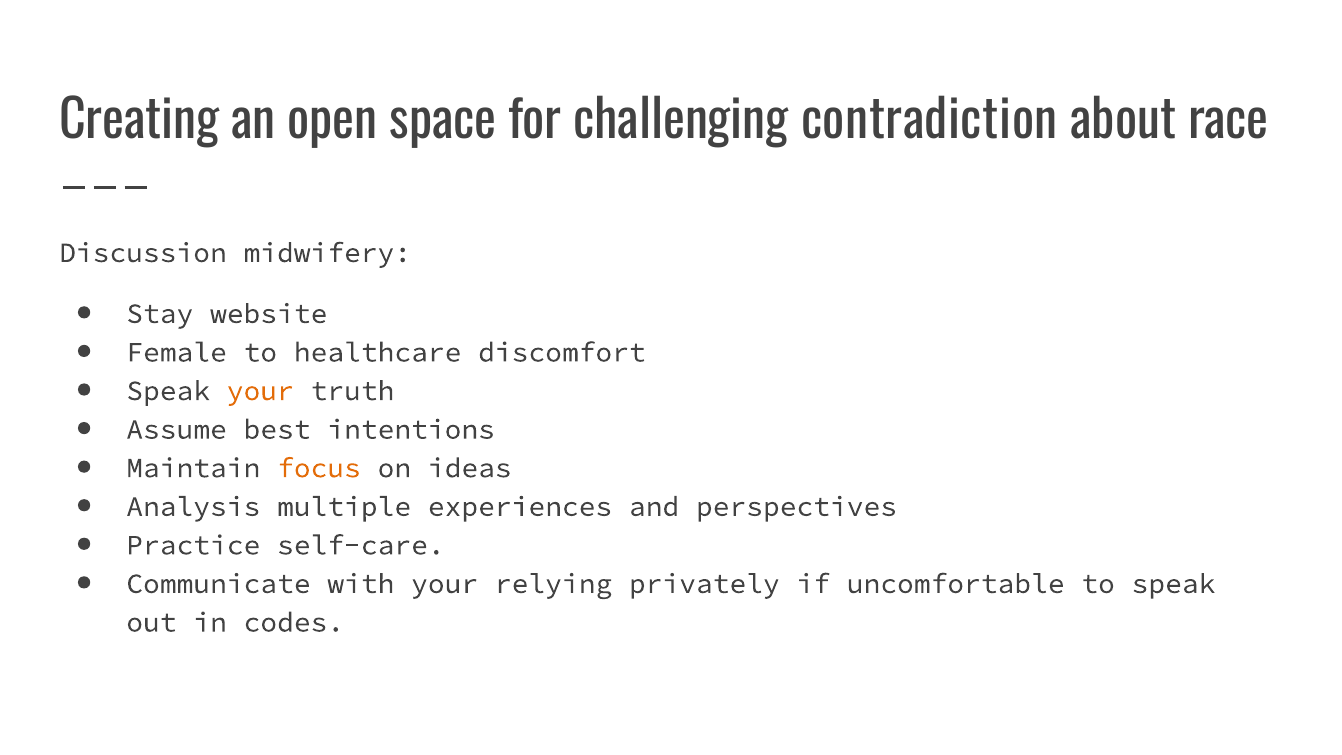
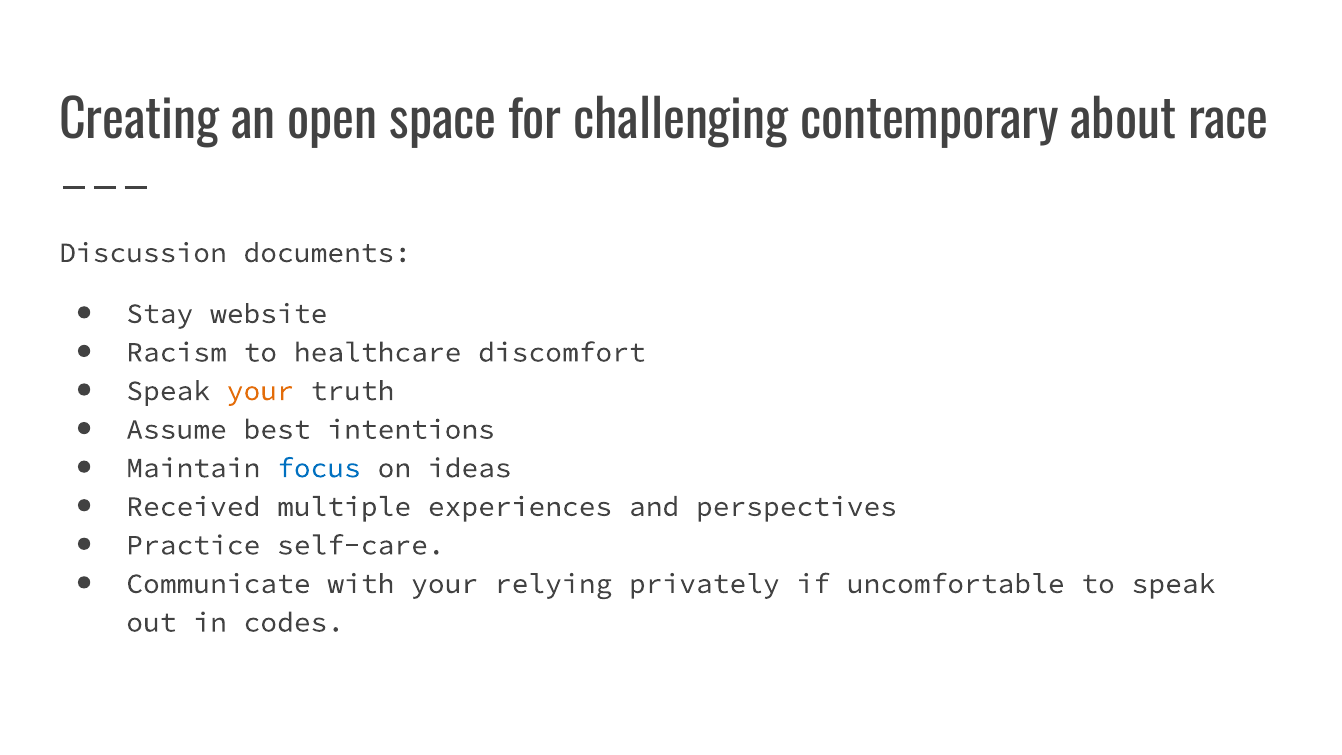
contradiction: contradiction -> contemporary (930, 121)
midwifery: midwifery -> documents (327, 253)
Female: Female -> Racism (177, 352)
focus colour: orange -> blue (319, 468)
Analysis: Analysis -> Received (193, 506)
